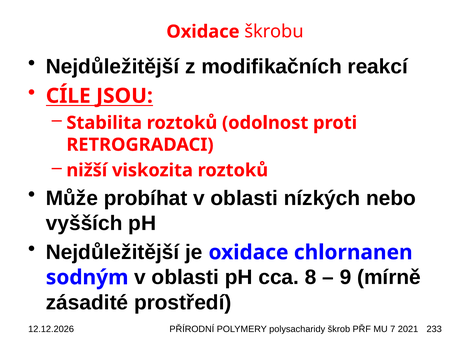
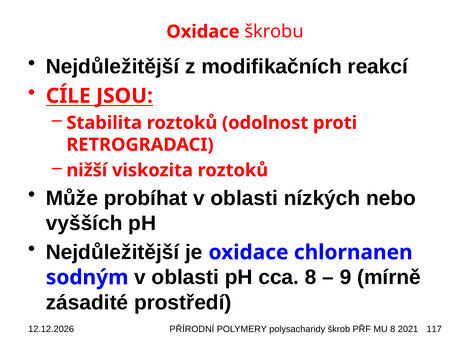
MU 7: 7 -> 8 (393, 329)
233: 233 -> 117 (434, 329)
